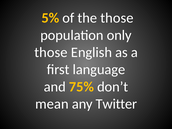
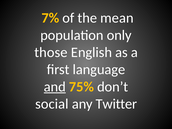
5%: 5% -> 7% (50, 18)
the those: those -> mean (117, 18)
and underline: none -> present (55, 87)
mean: mean -> social (52, 104)
